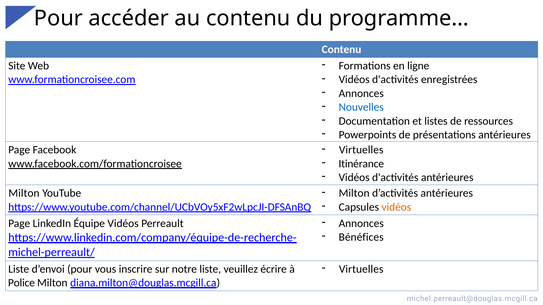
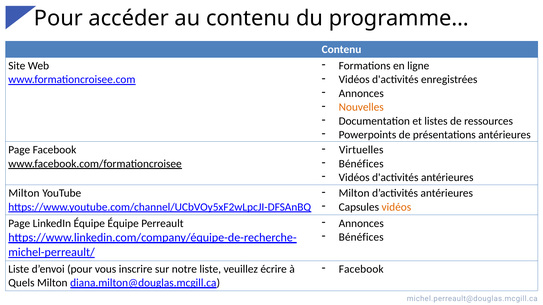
Nouvelles colour: blue -> orange (361, 107)
Itinérance: Itinérance -> Bénéfices (361, 164)
Équipe Vidéos: Vidéos -> Équipe (123, 224)
Virtuelles: Virtuelles -> Facebook (361, 269)
Police: Police -> Quels (21, 283)
